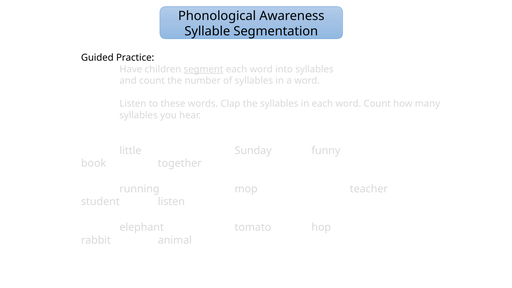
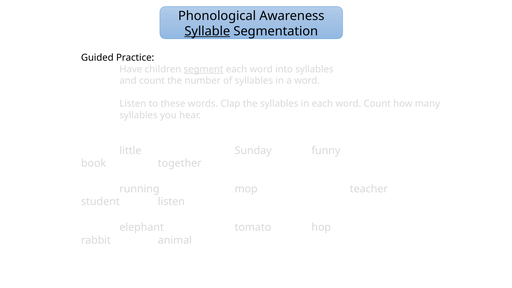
Syllable underline: none -> present (207, 31)
